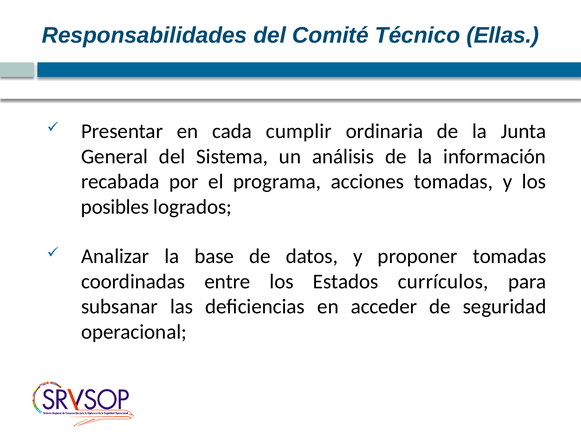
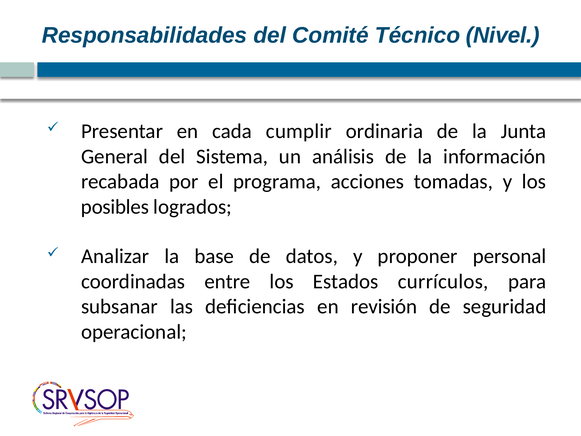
Ellas: Ellas -> Nivel (503, 35)
proponer tomadas: tomadas -> personal (509, 256)
acceder: acceder -> revisión (384, 307)
